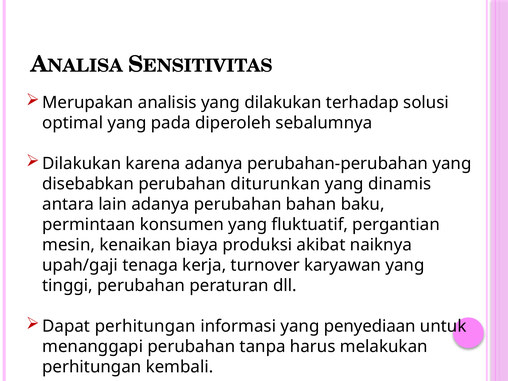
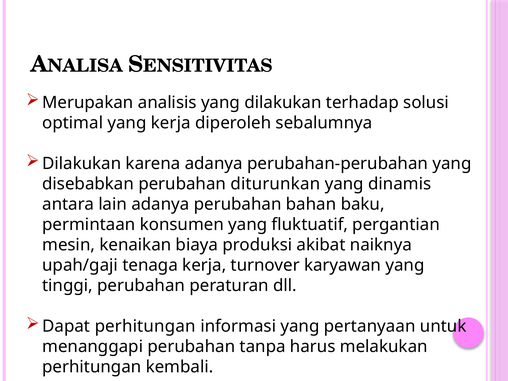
yang pada: pada -> kerja (171, 123)
penyediaan: penyediaan -> pertanyaan (370, 326)
